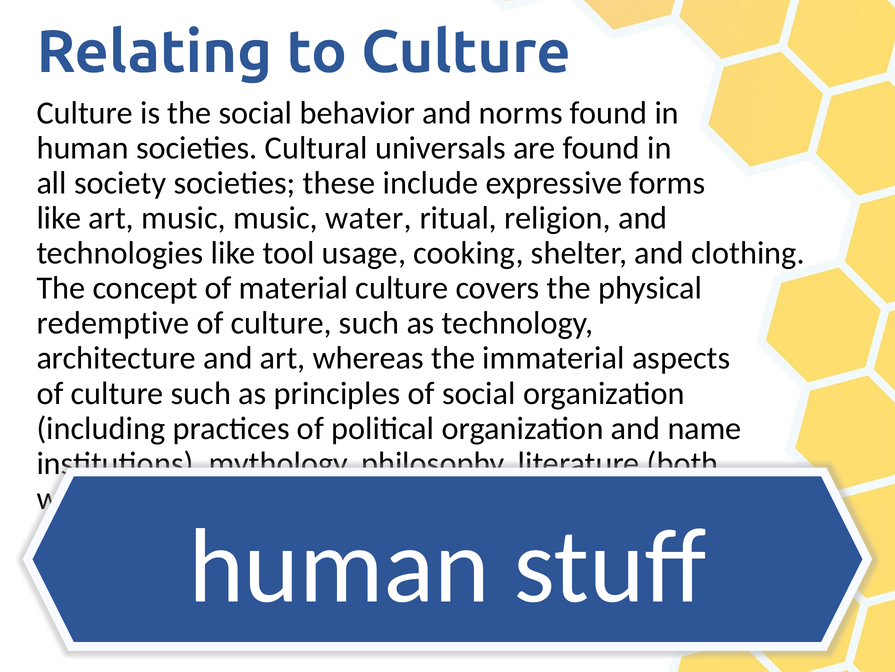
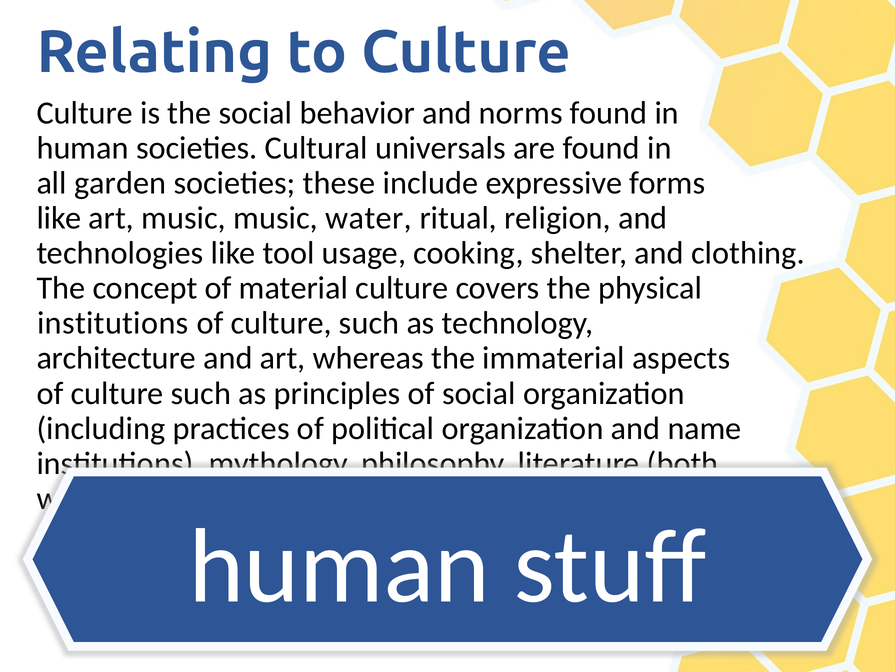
all society: society -> garden (120, 183)
redemptive: redemptive -> institutions (113, 323)
